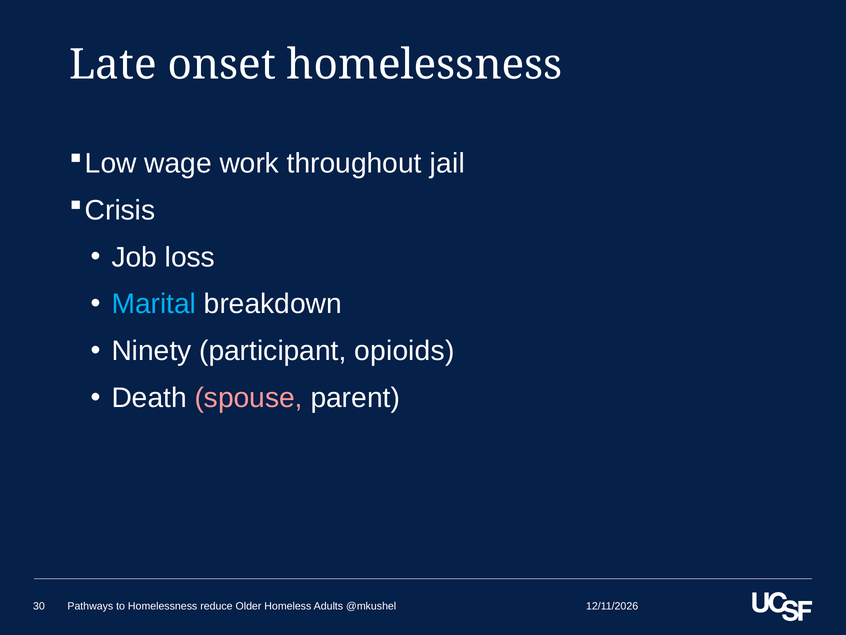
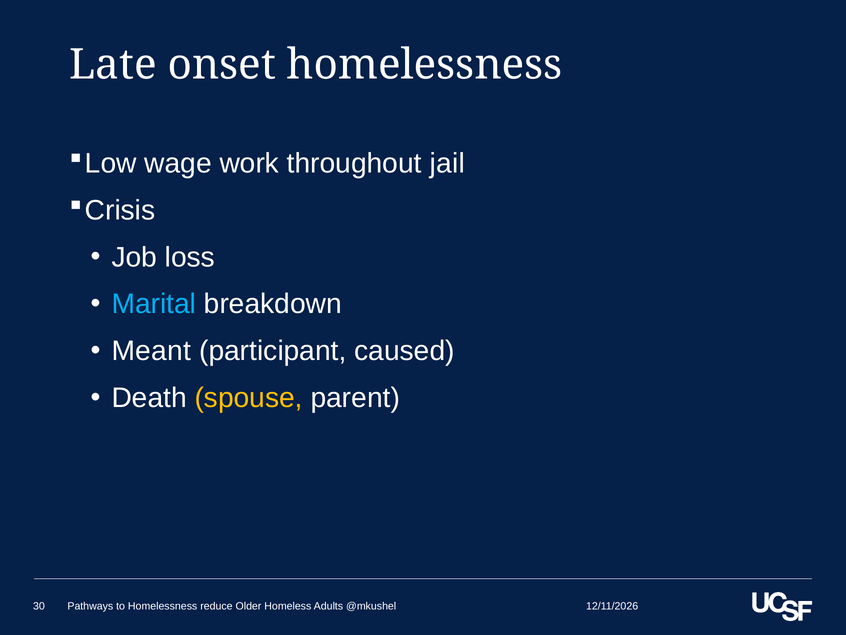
Ninety: Ninety -> Meant (151, 351)
opioids: opioids -> caused (404, 351)
spouse colour: pink -> yellow (249, 398)
